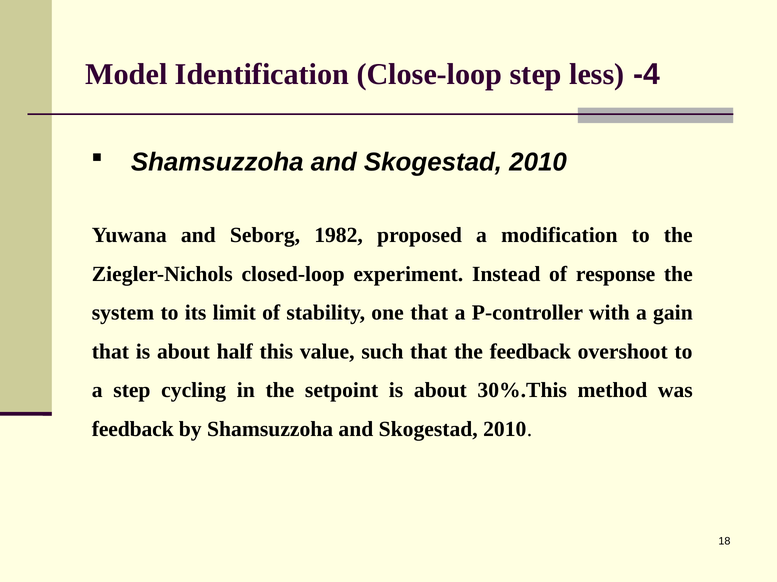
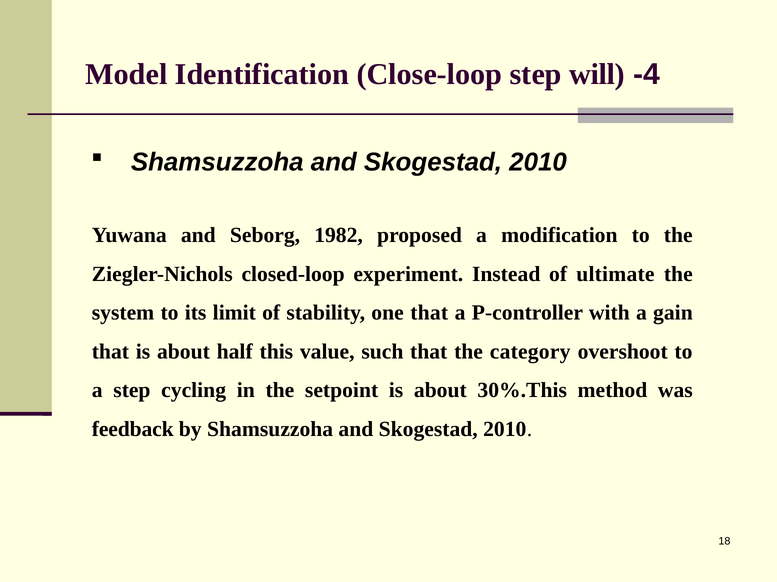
less: less -> will (597, 74)
response: response -> ultimate (615, 274)
the feedback: feedback -> category (530, 352)
